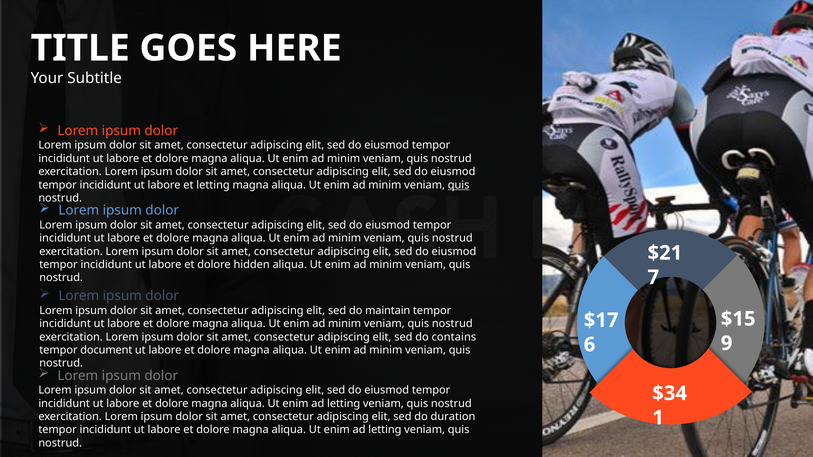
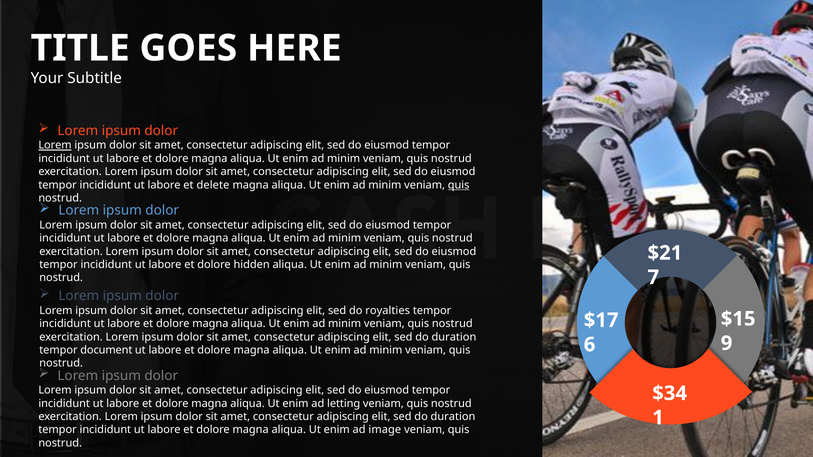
Lorem underline: none -> present (55, 145)
et letting: letting -> delete (213, 185)
maintain: maintain -> royalties (388, 311)
contains: contains -> duration (454, 337)
letting: letting -> image (385, 430)
